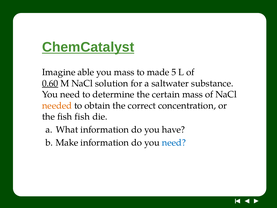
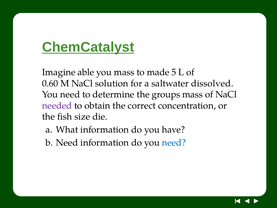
0.60 underline: present -> none (50, 83)
substance: substance -> dissolved (212, 83)
certain: certain -> groups (166, 94)
needed colour: orange -> purple (57, 105)
fish fish: fish -> size (82, 117)
Make: Make -> Need (67, 142)
